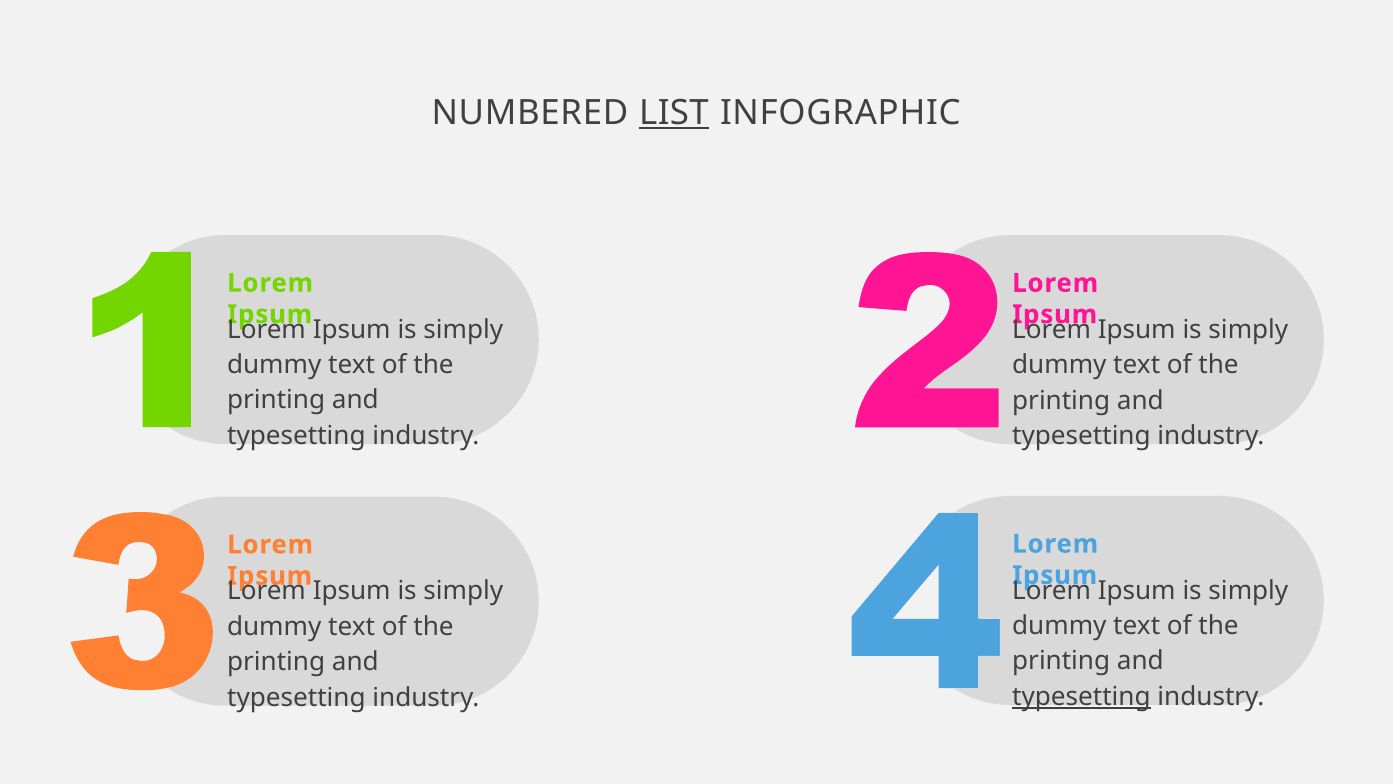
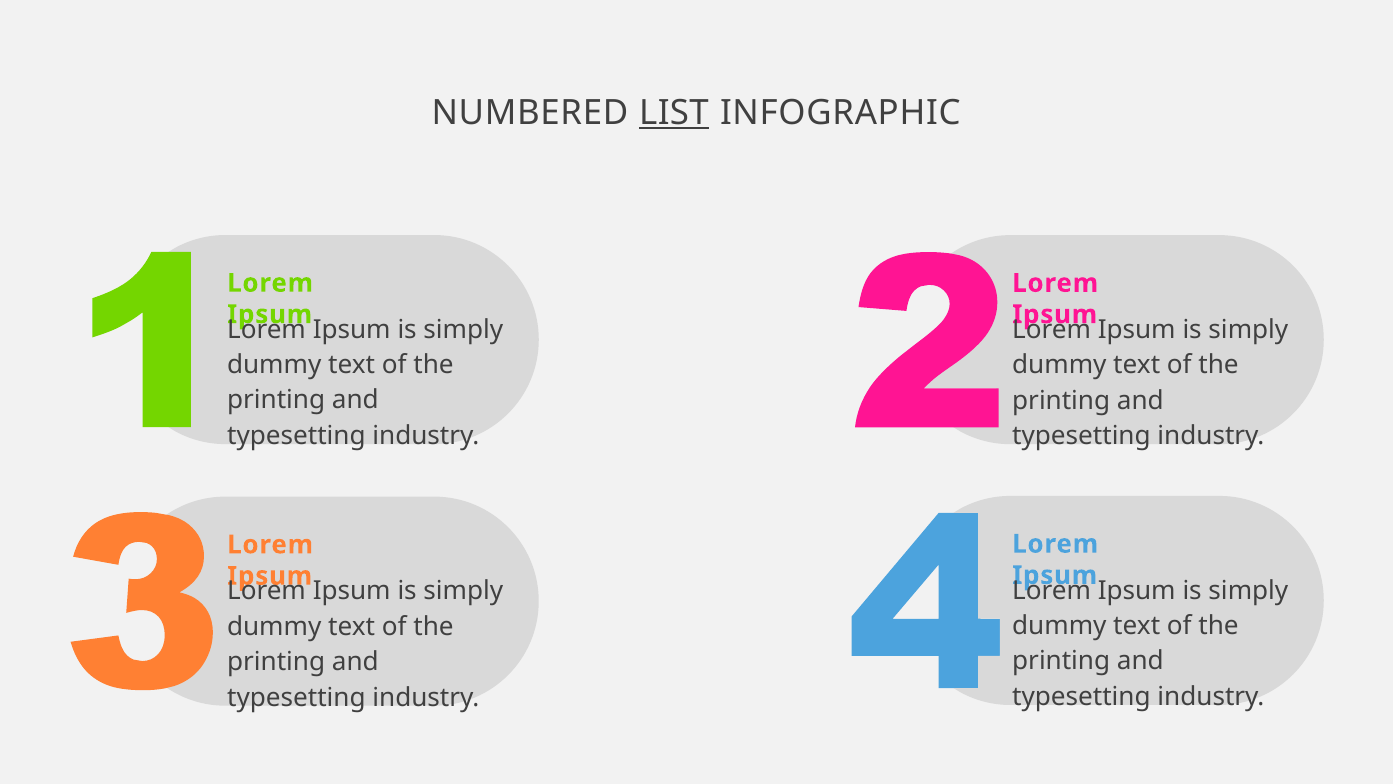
typesetting underline: present -> none (1081, 696)
